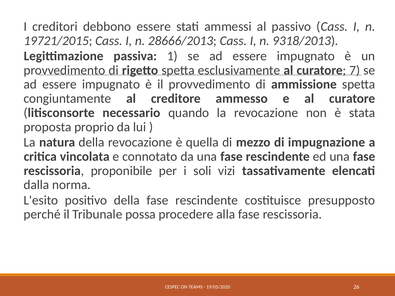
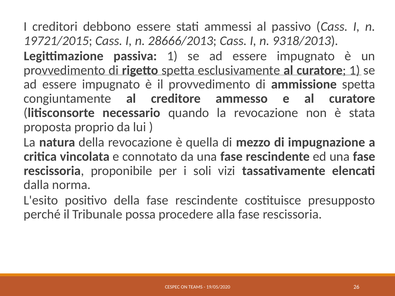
curatore 7: 7 -> 1 (355, 70)
